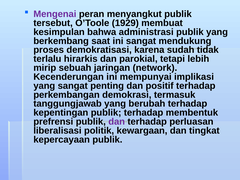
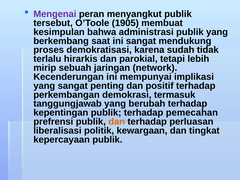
1929: 1929 -> 1905 (125, 23)
membentuk: membentuk -> pemecahan (192, 113)
dan colour: purple -> orange (117, 122)
